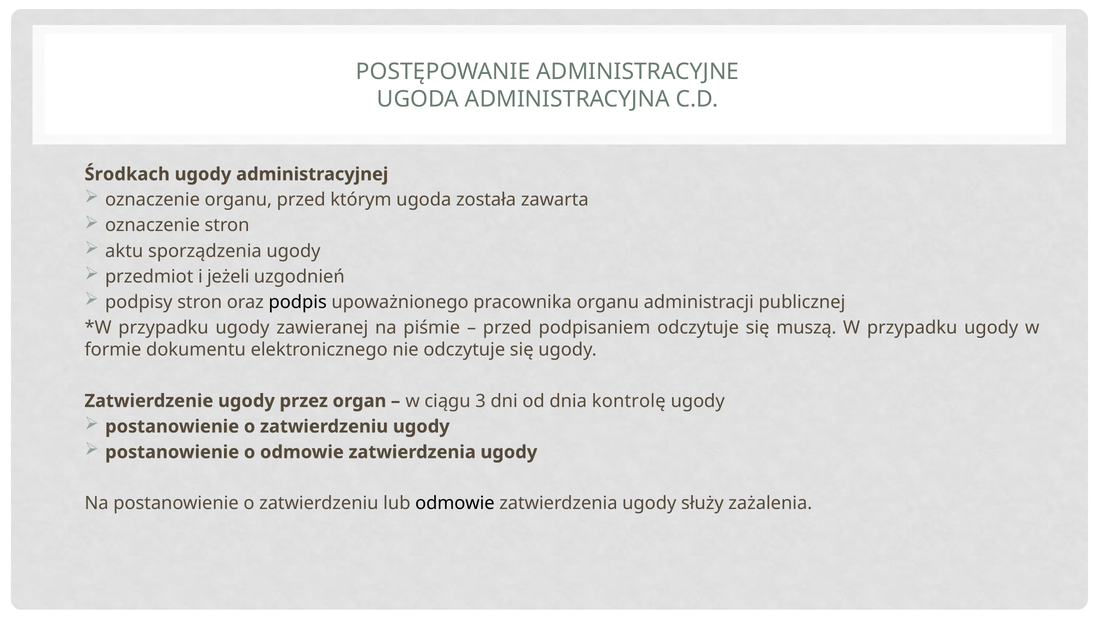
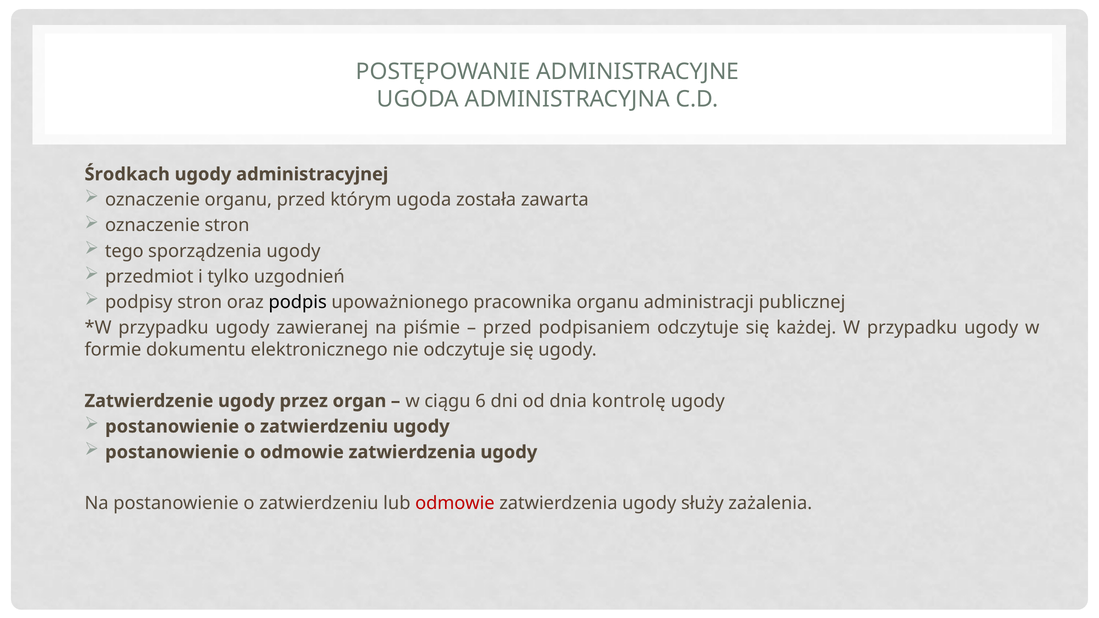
aktu: aktu -> tego (124, 251)
jeżeli: jeżeli -> tylko (228, 277)
muszą: muszą -> każdej (806, 328)
3: 3 -> 6 (481, 401)
odmowie colour: black -> red (455, 503)
